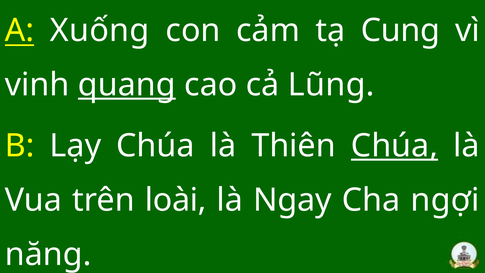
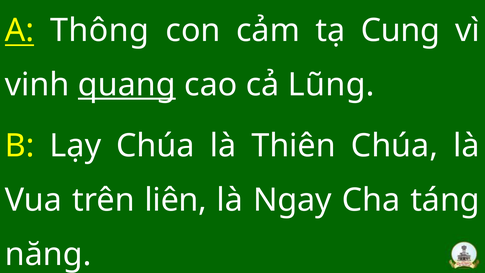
Xuống: Xuống -> Thông (100, 30)
Chúa underline: present -> none (395, 146)
loài: loài -> liên (176, 200)
ngợi: ngợi -> táng (445, 200)
